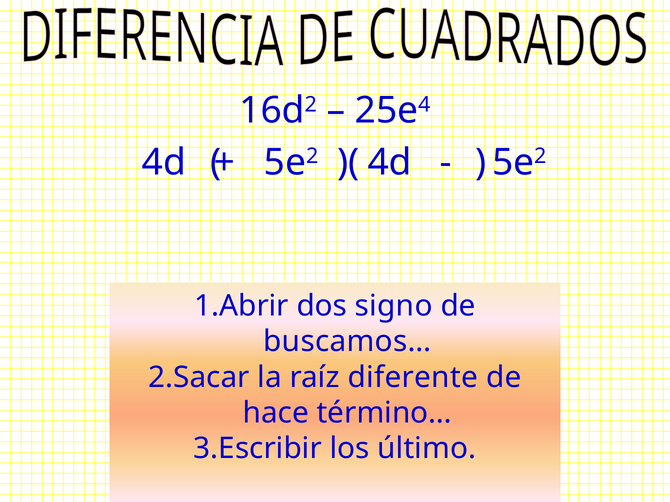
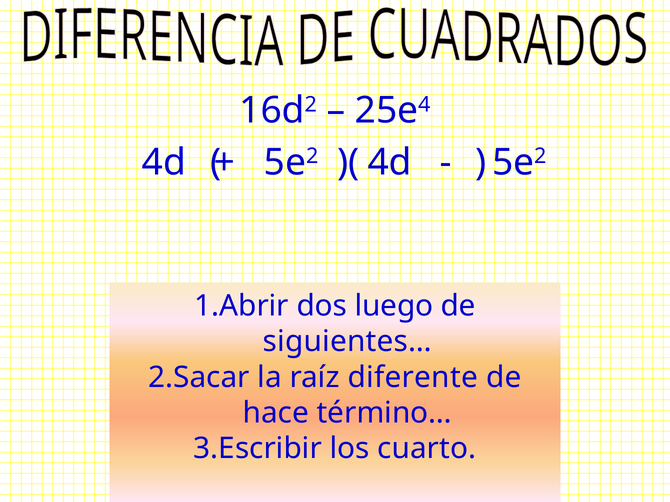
signo: signo -> luego (394, 306)
buscamos…: buscamos… -> siguientes… (347, 342)
último: último -> cuarto (427, 449)
